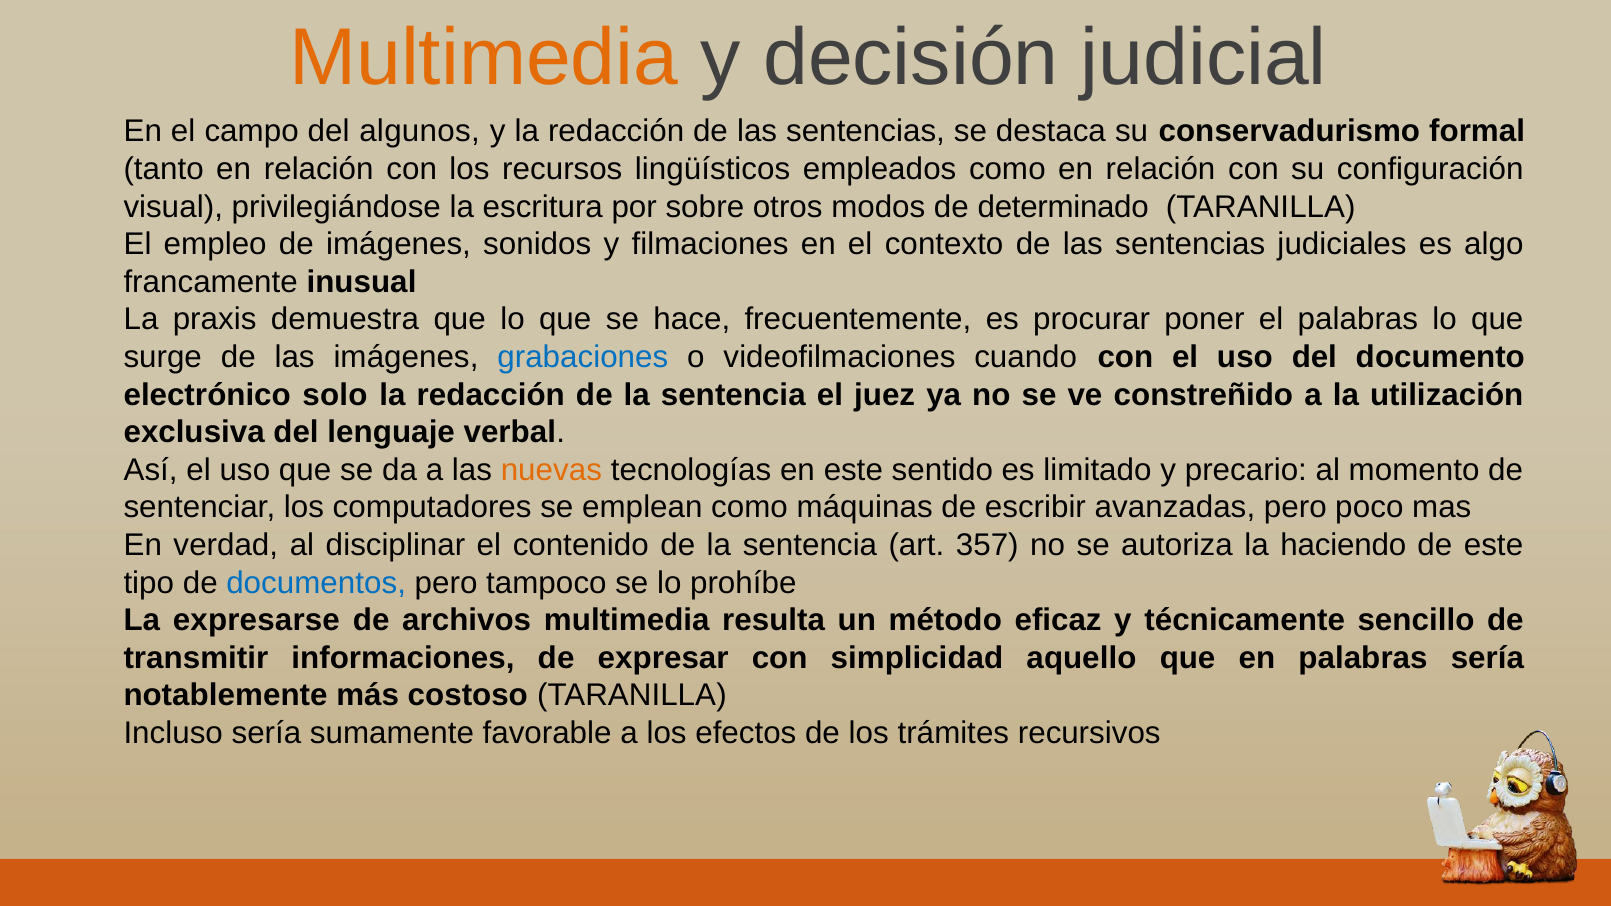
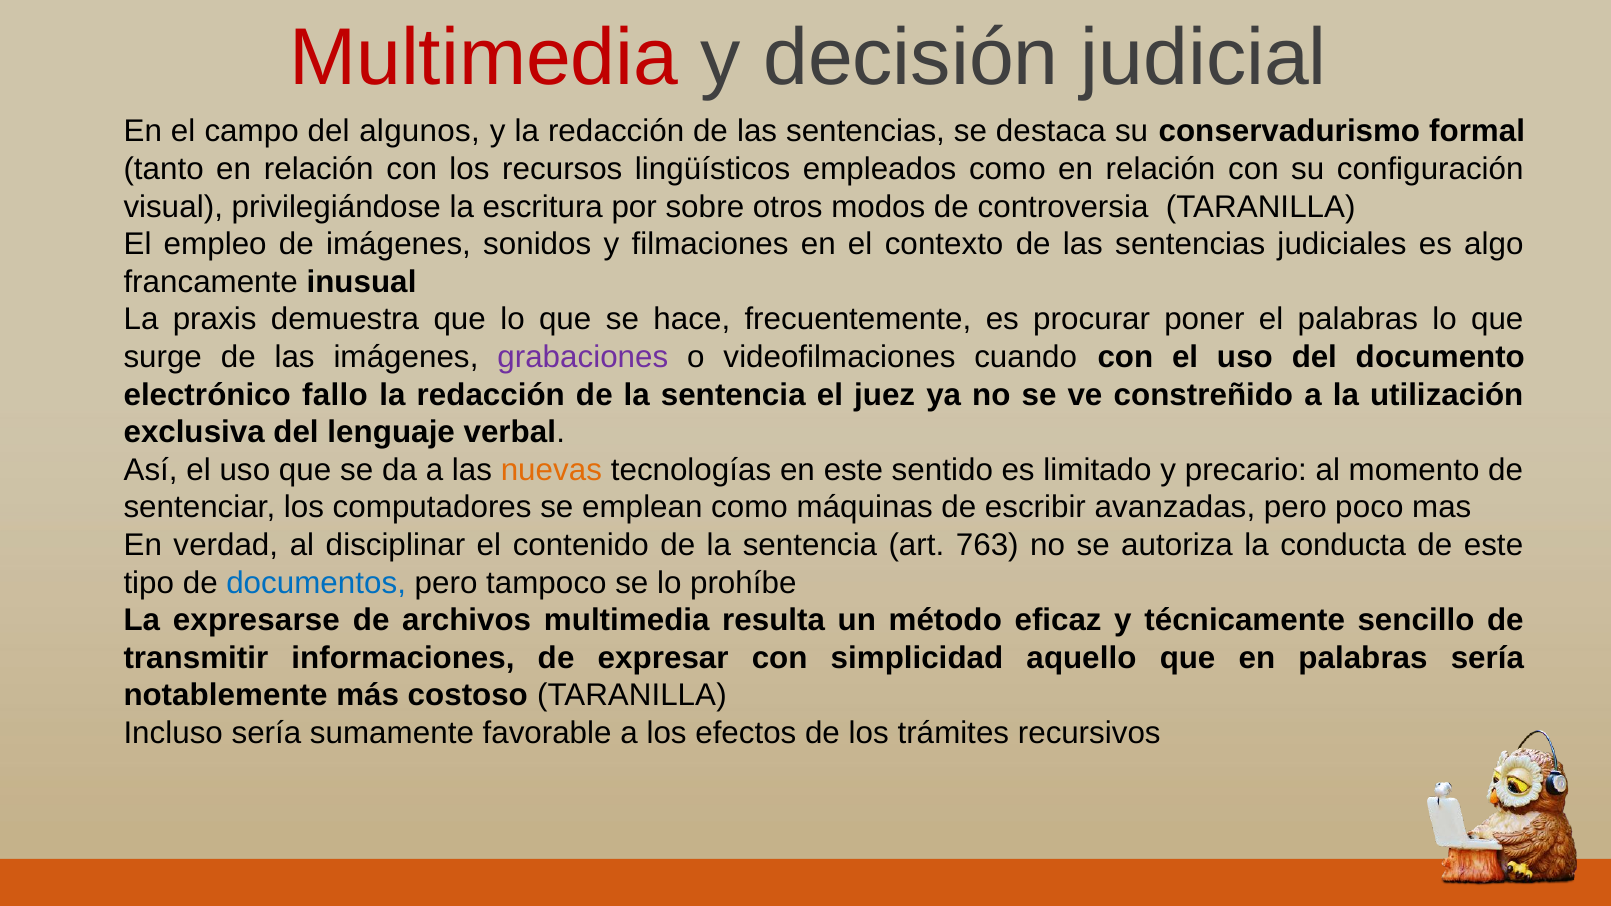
Multimedia colour: orange -> red (484, 57)
determinado: determinado -> controversia (1063, 207)
grabaciones colour: blue -> purple (583, 357)
solo: solo -> fallo (335, 395)
357: 357 -> 763 (987, 545)
haciendo: haciendo -> conducta (1343, 545)
